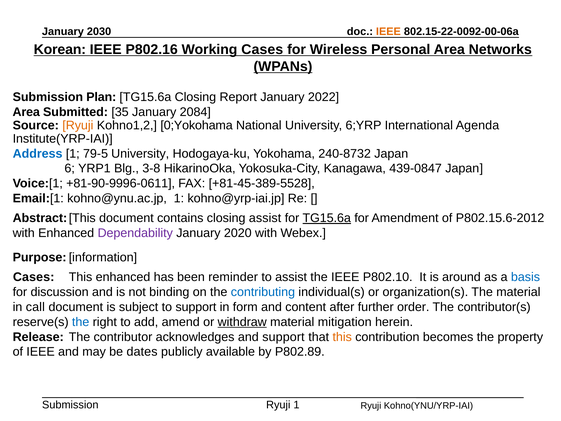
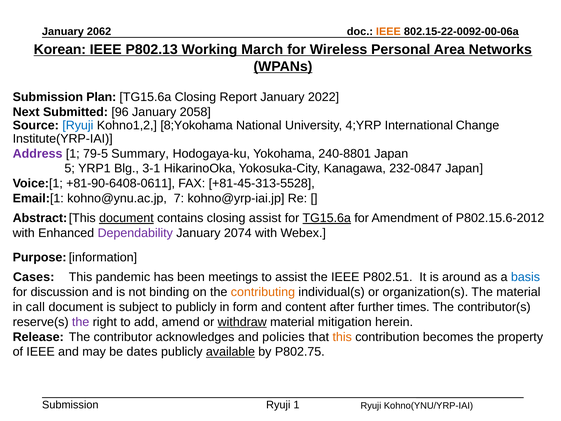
2030: 2030 -> 2062 (99, 32)
P802.16: P802.16 -> P802.13 (152, 50)
Working Cases: Cases -> March (262, 50)
Area: Area -> Next (26, 112)
35: 35 -> 96 (120, 112)
2084: 2084 -> 2058 (195, 112)
Ryuji colour: orange -> blue (78, 125)
0;Yokohama: 0;Yokohama -> 8;Yokohama (197, 125)
6;YRP: 6;YRP -> 4;YRP (363, 125)
Agenda: Agenda -> Change (478, 125)
Address colour: blue -> purple (38, 153)
79-5 University: University -> Summary (140, 153)
240-8732: 240-8732 -> 240-8801 (345, 153)
6: 6 -> 5 (70, 168)
3-8: 3-8 -> 3-1 (151, 168)
439-0847: 439-0847 -> 232-0847 (416, 168)
+81-90-9996-0611: +81-90-9996-0611 -> +81-90-6408-0611 (121, 183)
+81-45-389-5528: +81-45-389-5528 -> +81-45-313-5528 (262, 183)
kohno@ynu.ac.jp 1: 1 -> 7 (179, 198)
document underline: none -> present (126, 218)
2020: 2020 -> 2074 (238, 233)
This enhanced: enhanced -> pandemic (123, 277)
reminder: reminder -> meetings (233, 277)
P802.10: P802.10 -> P802.51 (388, 277)
contributing colour: blue -> orange (263, 292)
to support: support -> publicly (196, 307)
order: order -> times (413, 307)
the colour: blue -> purple (81, 322)
and support: support -> policies (283, 337)
available underline: none -> present (230, 352)
P802.89: P802.89 -> P802.75 (300, 352)
